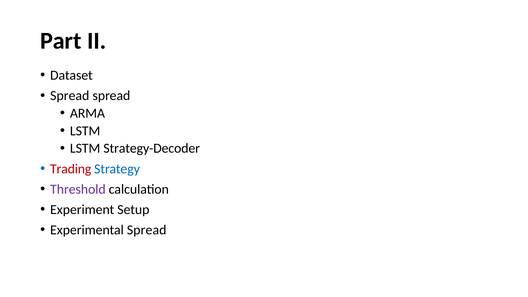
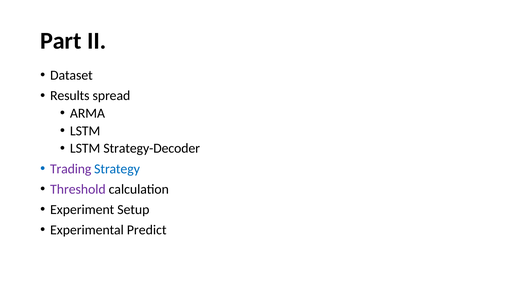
Spread: Spread -> Results (70, 96)
Trading colour: red -> purple (71, 169)
Experimental Spread: Spread -> Predict (147, 230)
